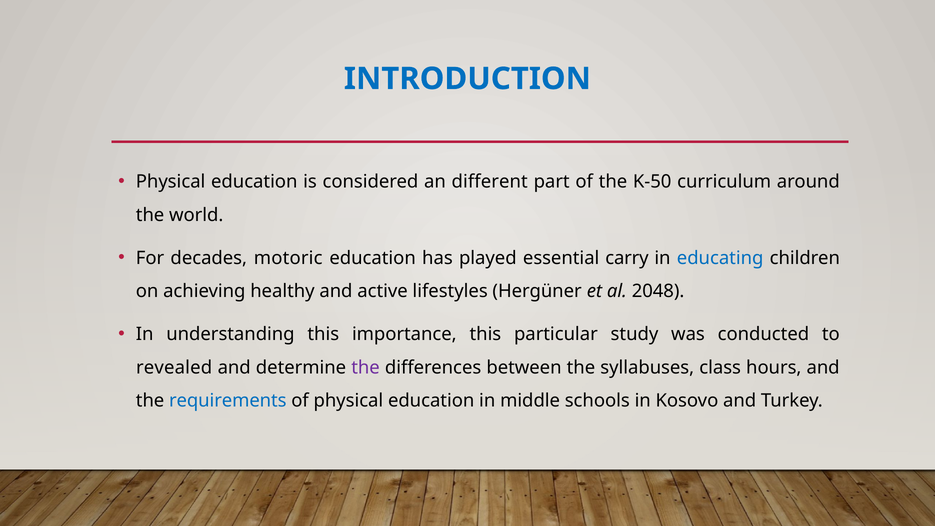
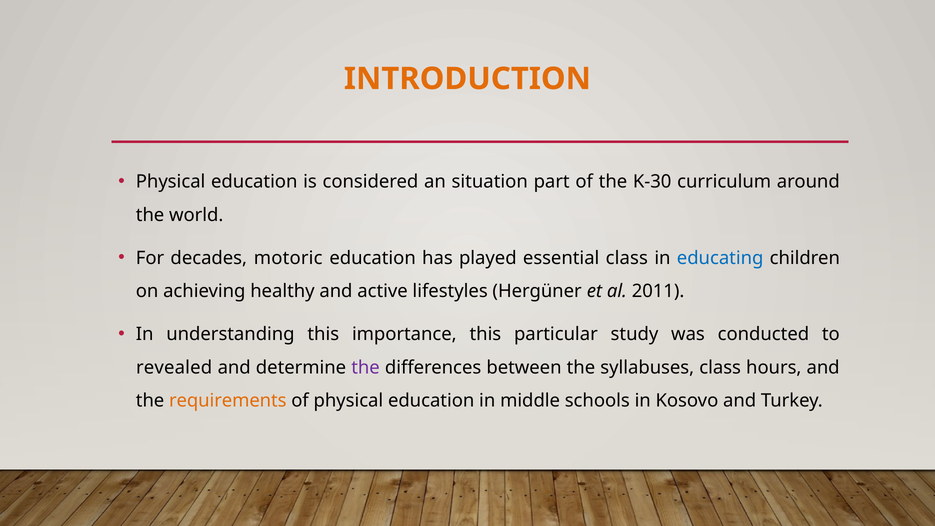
INTRODUCTION colour: blue -> orange (467, 79)
different: different -> situation (490, 182)
K-50: K-50 -> K-30 (652, 182)
essential carry: carry -> class (627, 258)
2048: 2048 -> 2011 (658, 291)
requirements colour: blue -> orange (228, 401)
